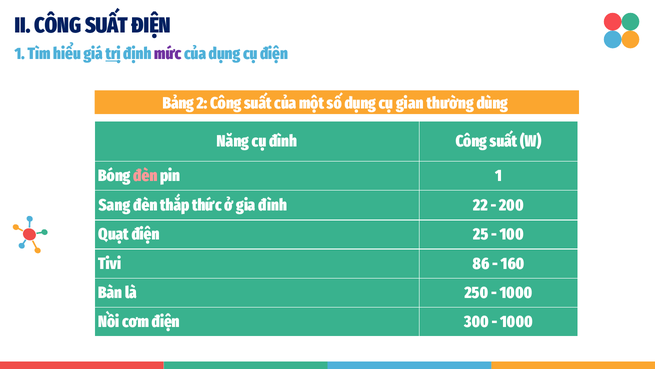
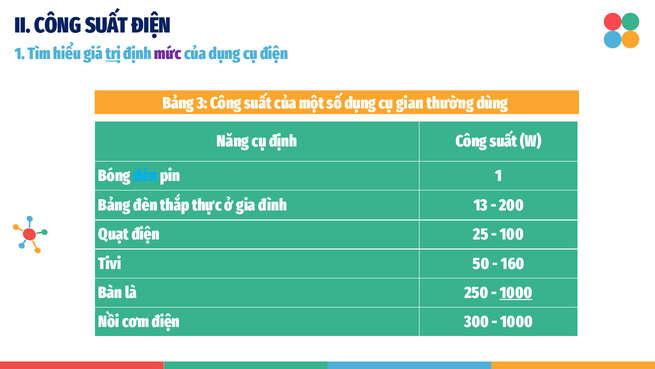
2: 2 -> 3 (202, 103)
cụ đình: đình -> định (283, 141)
đèn colour: pink -> light blue (145, 176)
Sang: Sang -> Bảng (114, 205)
thức: thức -> thực (207, 205)
22: 22 -> 13 (481, 205)
86: 86 -> 50 (481, 263)
1000 underline: none -> present (516, 292)
